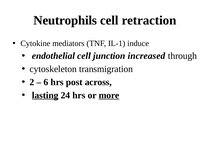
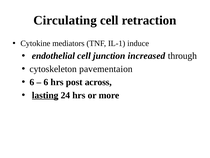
Neutrophils: Neutrophils -> Circulating (65, 20)
transmigration: transmigration -> pavementaion (106, 69)
2: 2 -> 6 (32, 82)
more underline: present -> none (109, 95)
